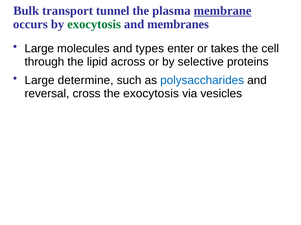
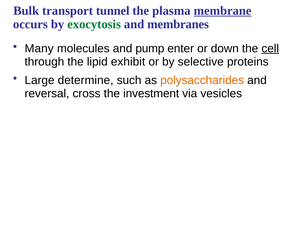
Large: Large -> Many (39, 49)
types: types -> pump (150, 49)
takes: takes -> down (225, 49)
cell underline: none -> present (270, 49)
across: across -> exhibit (128, 62)
polysaccharides colour: blue -> orange (202, 80)
the exocytosis: exocytosis -> investment (151, 94)
